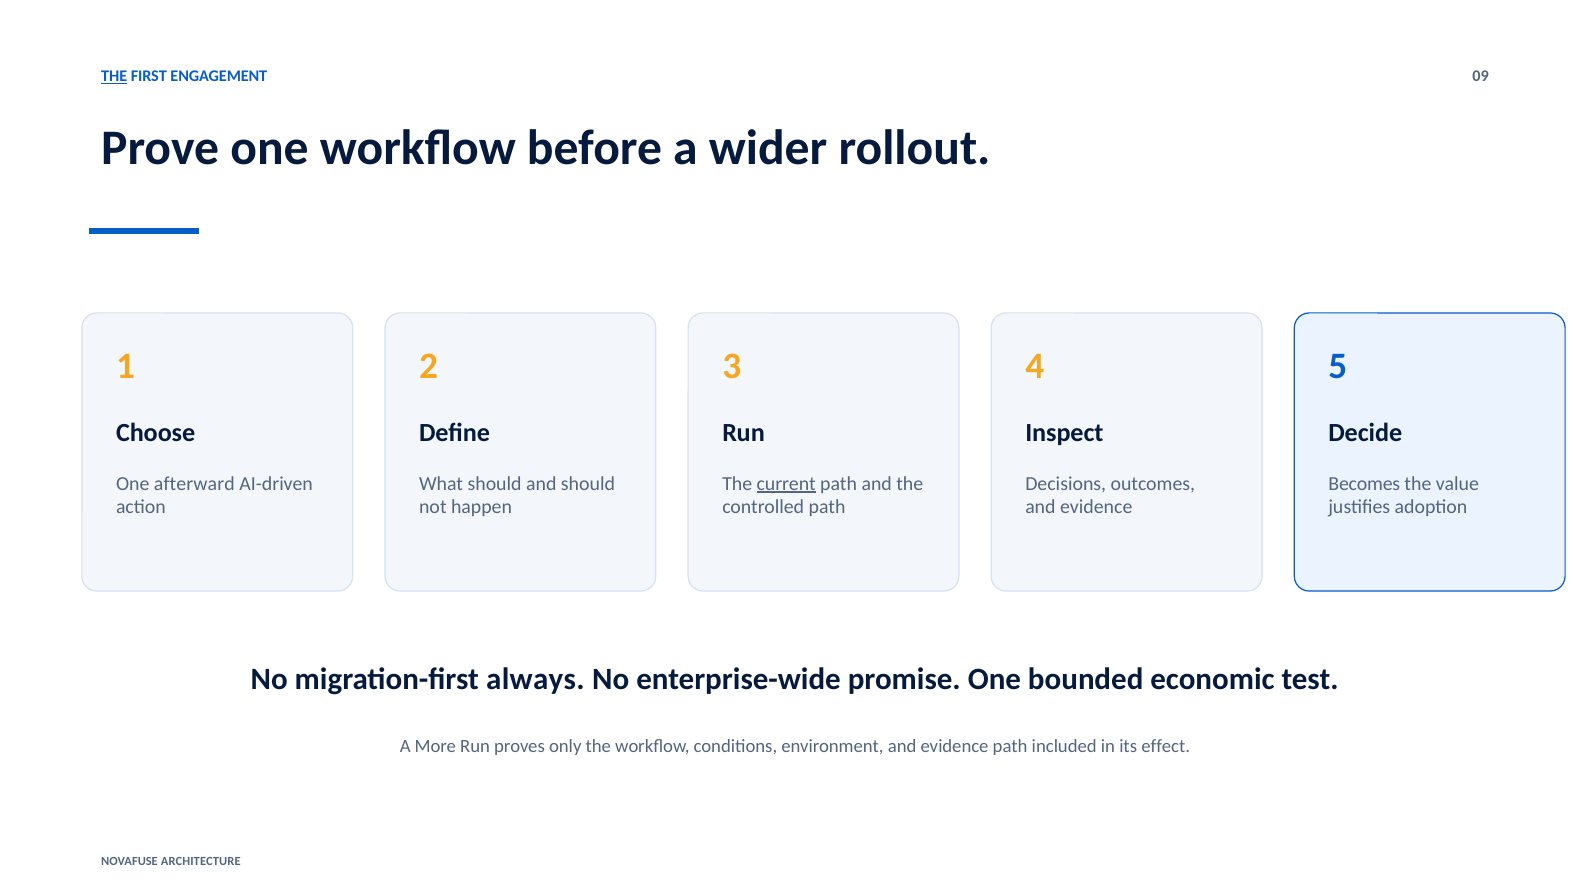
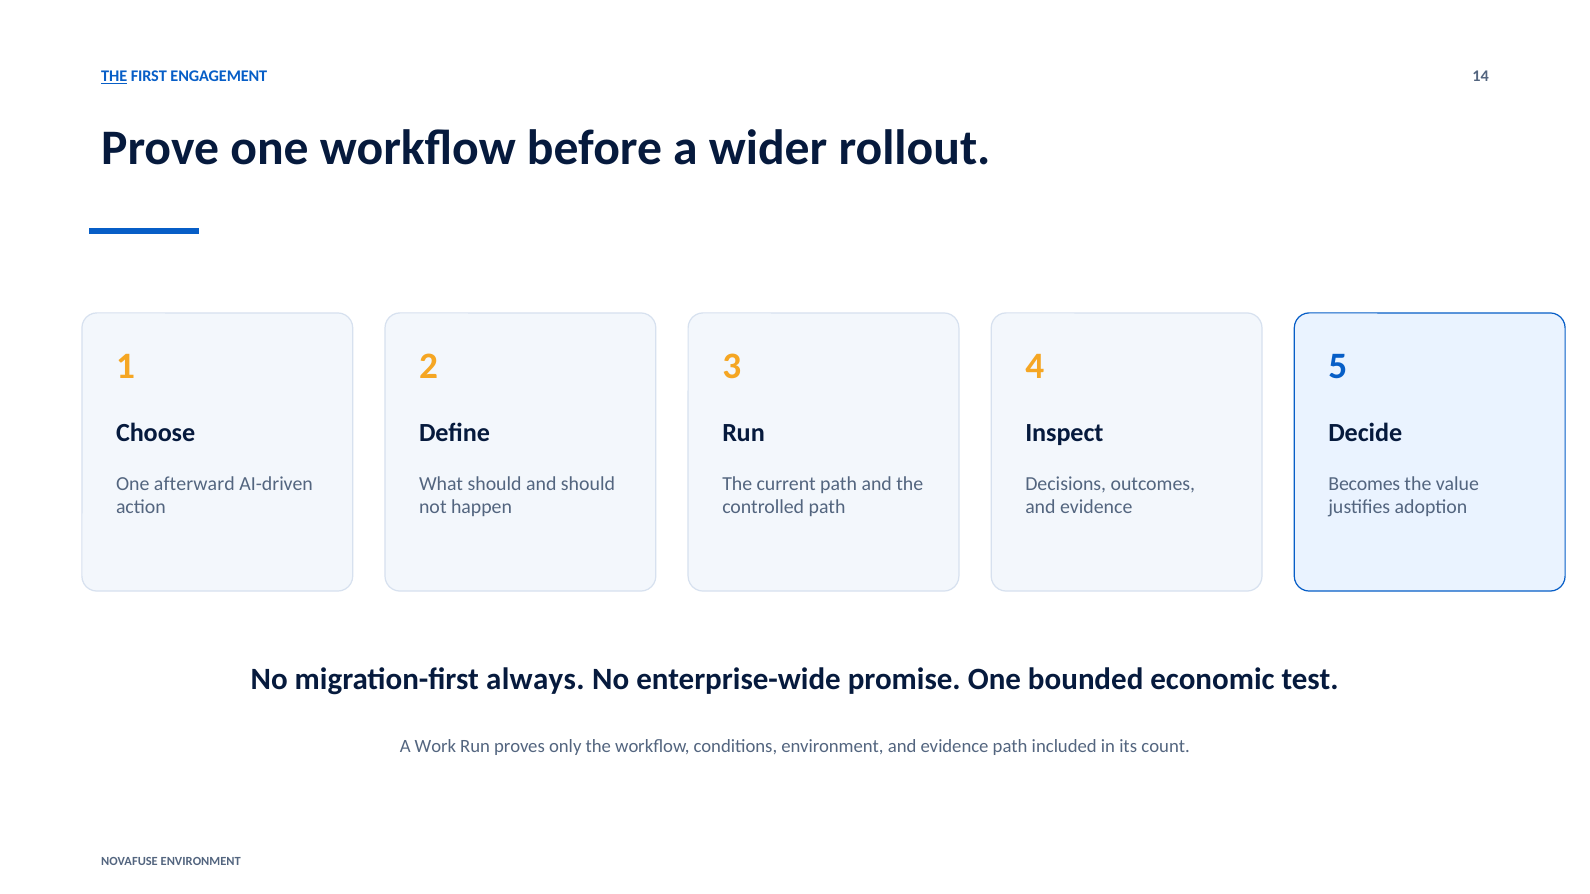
09: 09 -> 14 (1481, 76)
current underline: present -> none (786, 484)
More: More -> Work (435, 746)
effect: effect -> count (1166, 746)
NOVAFUSE ARCHITECTURE: ARCHITECTURE -> ENVIRONMENT (201, 861)
